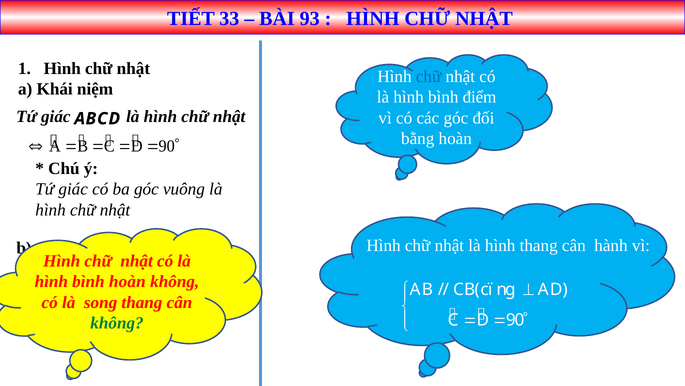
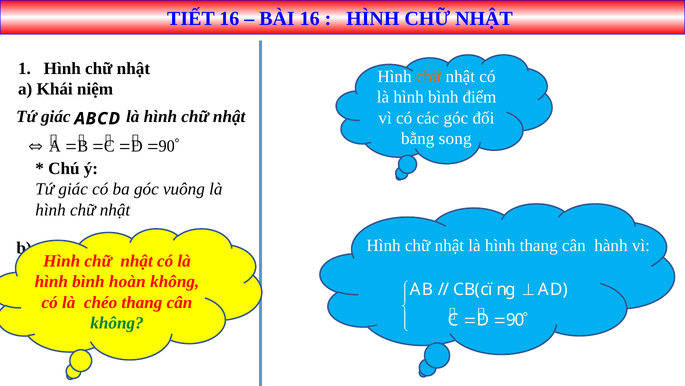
TIẾT 33: 33 -> 16 (229, 19)
BÀI 93: 93 -> 16 (310, 19)
chữ colour: blue -> orange (429, 77)
bằng hoàn: hoàn -> song (455, 138)
song: song -> chéo (101, 302)
